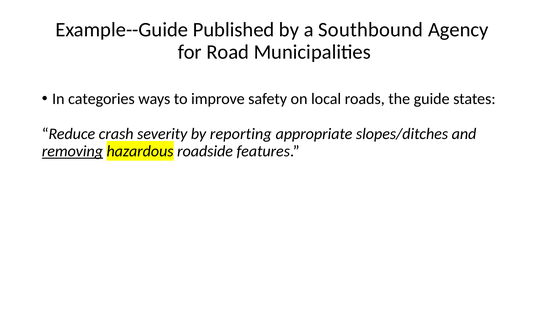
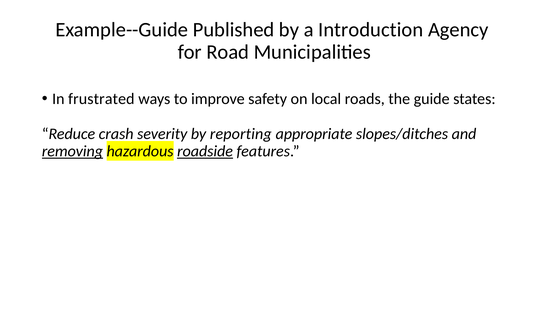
Southbound: Southbound -> Introduction (371, 30)
categories: categories -> frustrated (101, 99)
roadside underline: none -> present (205, 151)
